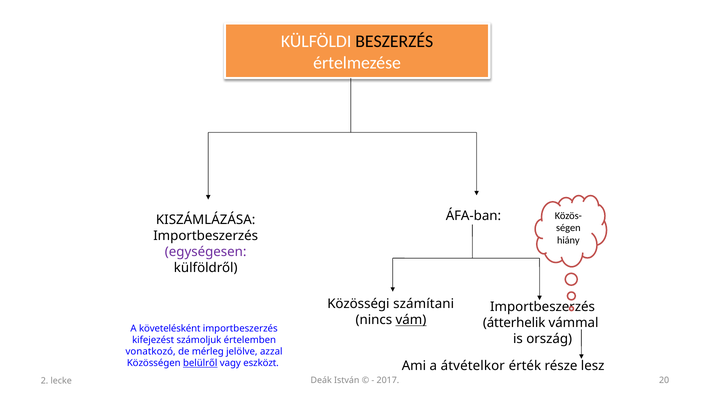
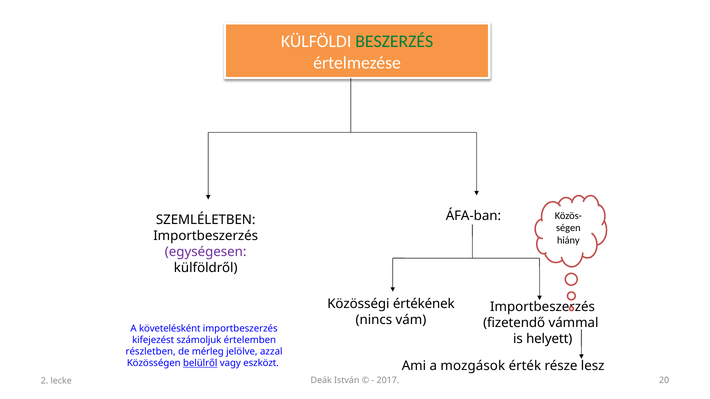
BESZERZÉS colour: black -> green (394, 41)
KISZÁMLÁZÁSA: KISZÁMLÁZÁSA -> SZEMLÉLETBEN (206, 220)
számítani: számítani -> értékének (424, 304)
vám underline: present -> none (411, 320)
átterhelik: átterhelik -> fizetendő (514, 323)
ország: ország -> helyett (549, 339)
vonatkozó: vonatkozó -> részletben (151, 352)
átvételkor: átvételkor -> mozgások (473, 366)
